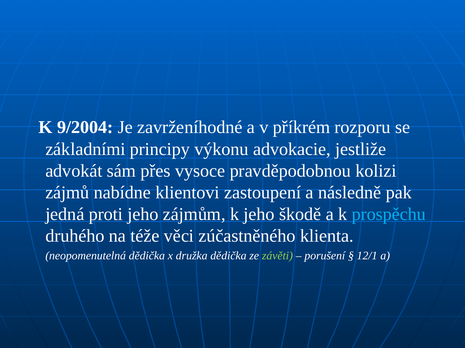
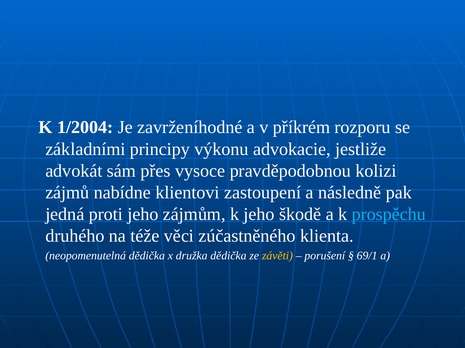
9/2004: 9/2004 -> 1/2004 (85, 127)
závěti colour: light green -> yellow (277, 256)
12/1: 12/1 -> 69/1 (367, 256)
